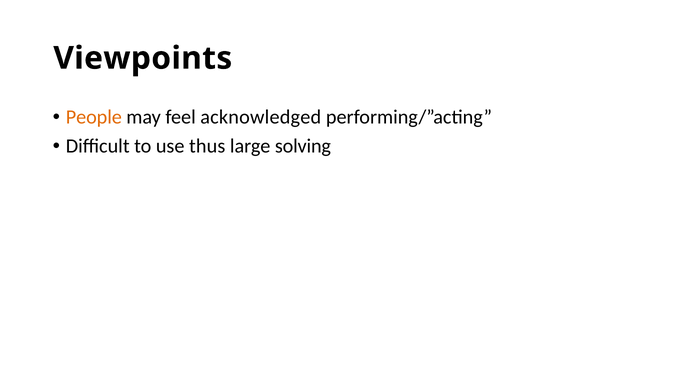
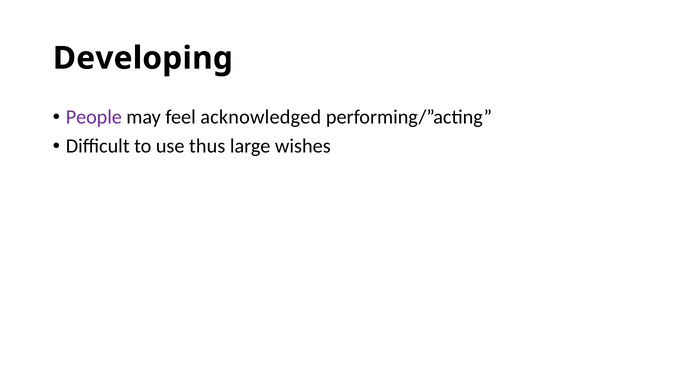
Viewpoints: Viewpoints -> Developing (143, 58)
People colour: orange -> purple (94, 117)
solving: solving -> wishes (303, 146)
